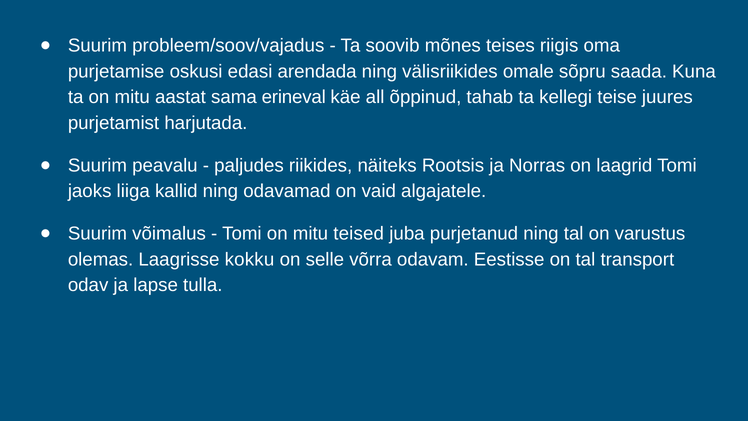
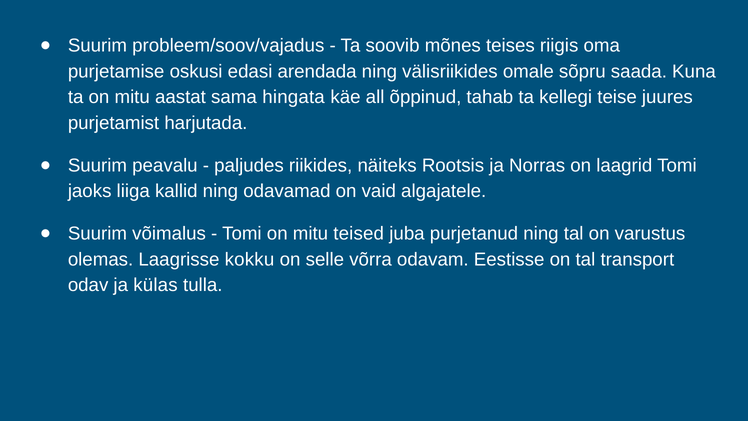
erineval: erineval -> hingata (294, 97)
lapse: lapse -> külas (155, 285)
